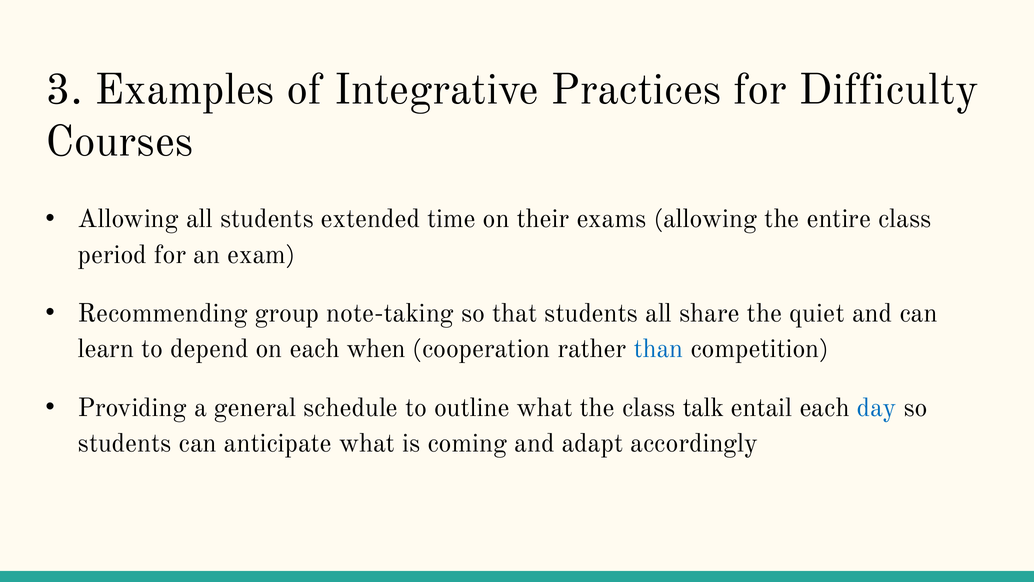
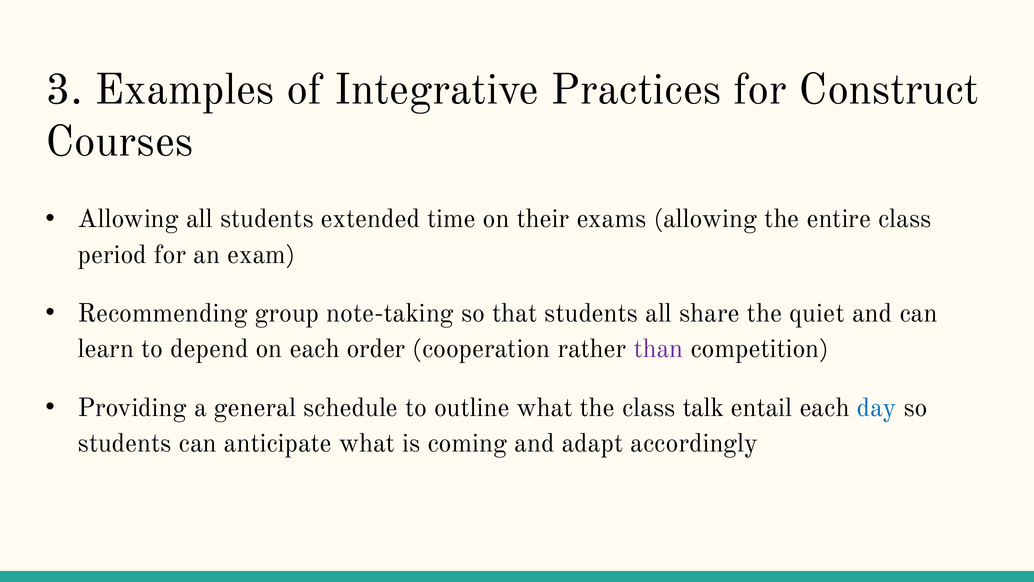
Difficulty: Difficulty -> Construct (889, 90)
when: when -> order (376, 349)
than colour: blue -> purple (659, 349)
